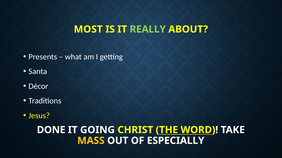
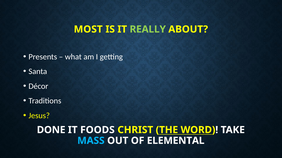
GOING: GOING -> FOODS (97, 130)
MASS colour: yellow -> light blue (91, 141)
ESPECIALLY: ESPECIALLY -> ELEMENTAL (176, 141)
